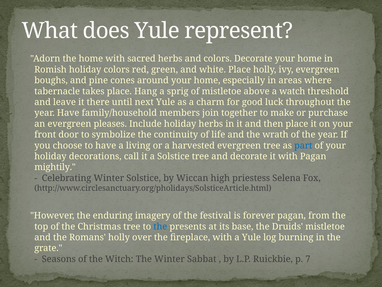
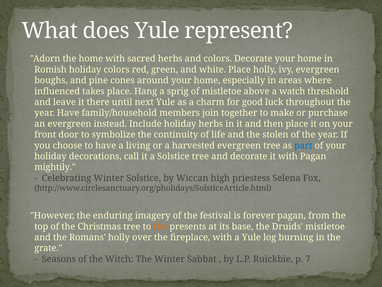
tabernacle: tabernacle -> influenced (57, 91)
pleases: pleases -> instead (110, 124)
wrath: wrath -> stolen (275, 134)
the colour: blue -> orange (160, 226)
